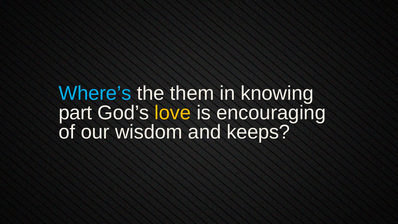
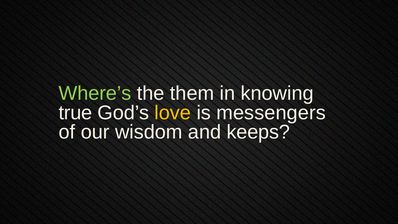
Where’s colour: light blue -> light green (95, 93)
part: part -> true (75, 113)
encouraging: encouraging -> messengers (271, 113)
